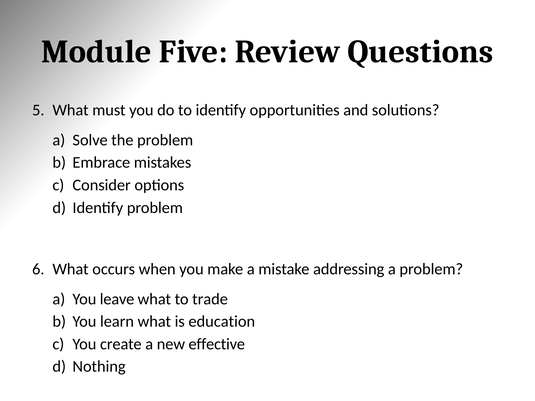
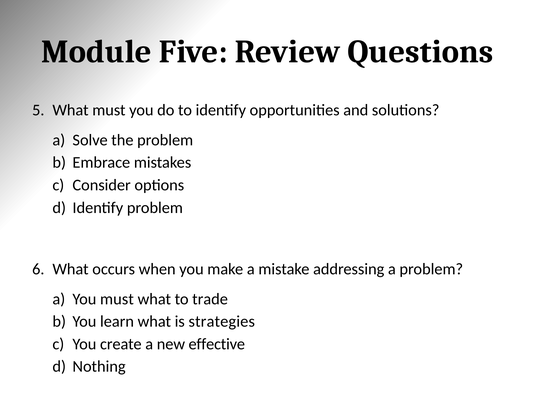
You leave: leave -> must (117, 299)
education: education -> strategies (222, 322)
